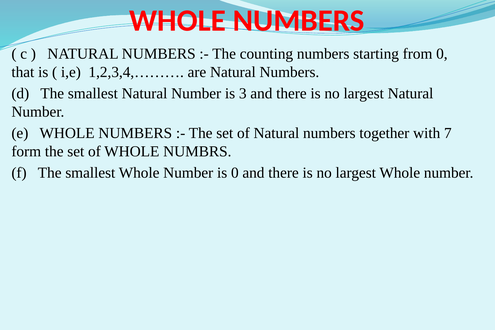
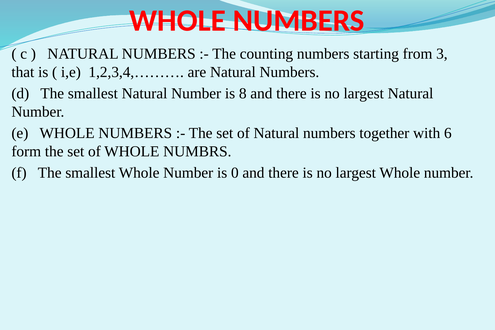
from 0: 0 -> 3 (442, 54)
3: 3 -> 8 (243, 94)
7: 7 -> 6 (448, 133)
